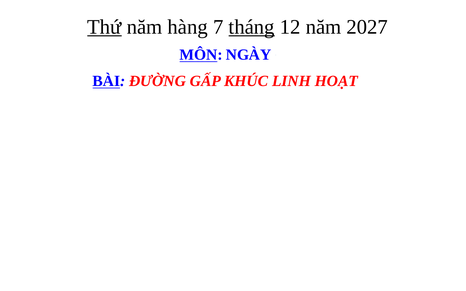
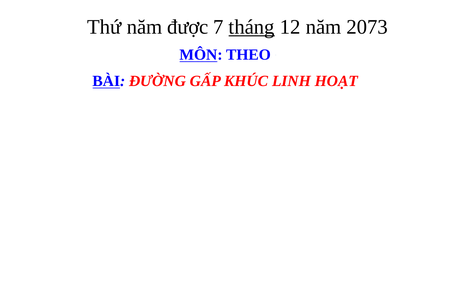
Thứ underline: present -> none (104, 27)
hàng: hàng -> được (188, 27)
2027: 2027 -> 2073 (367, 27)
NGÀY: NGÀY -> THEO (249, 55)
